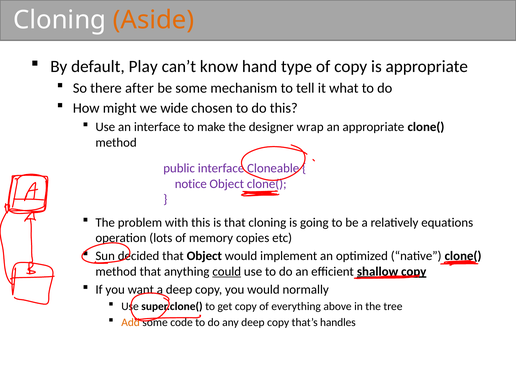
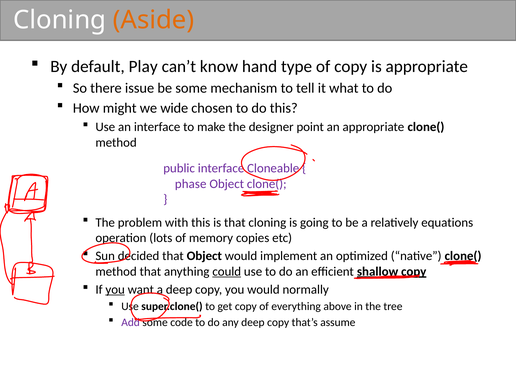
after: after -> issue (140, 88)
wrap: wrap -> point (310, 127)
notice: notice -> phase (191, 184)
you underline: none -> present (115, 290)
Add colour: orange -> purple (131, 322)
handles: handles -> assume (338, 322)
